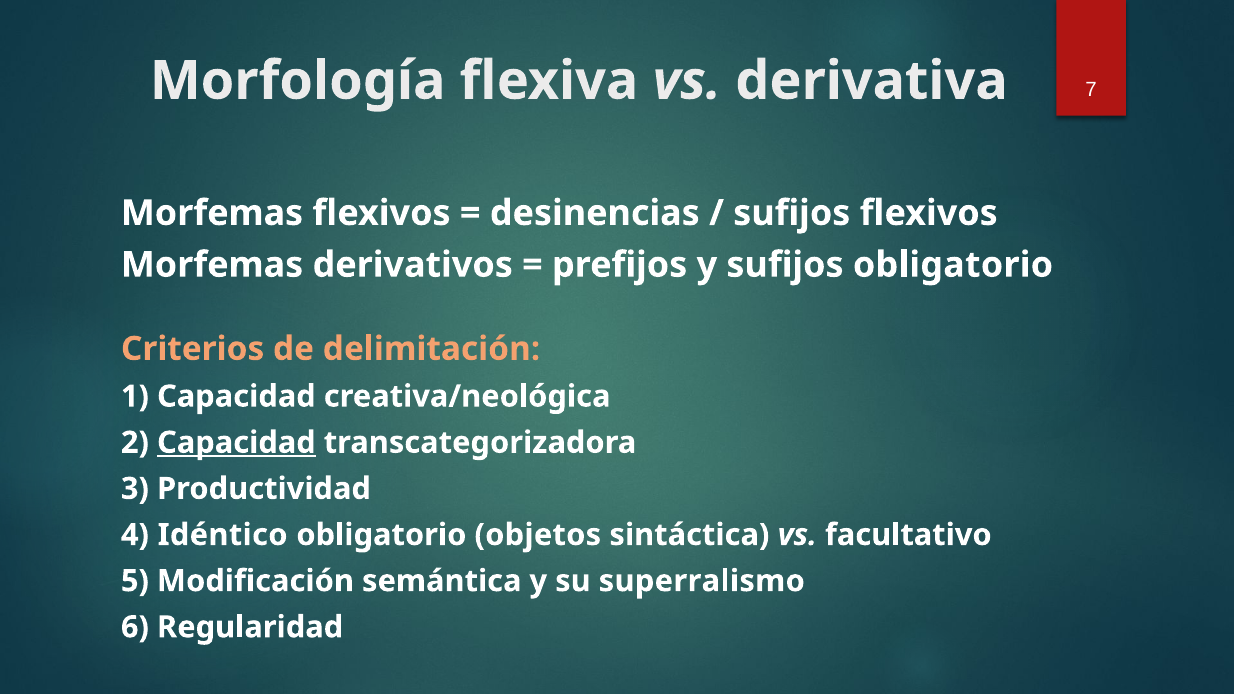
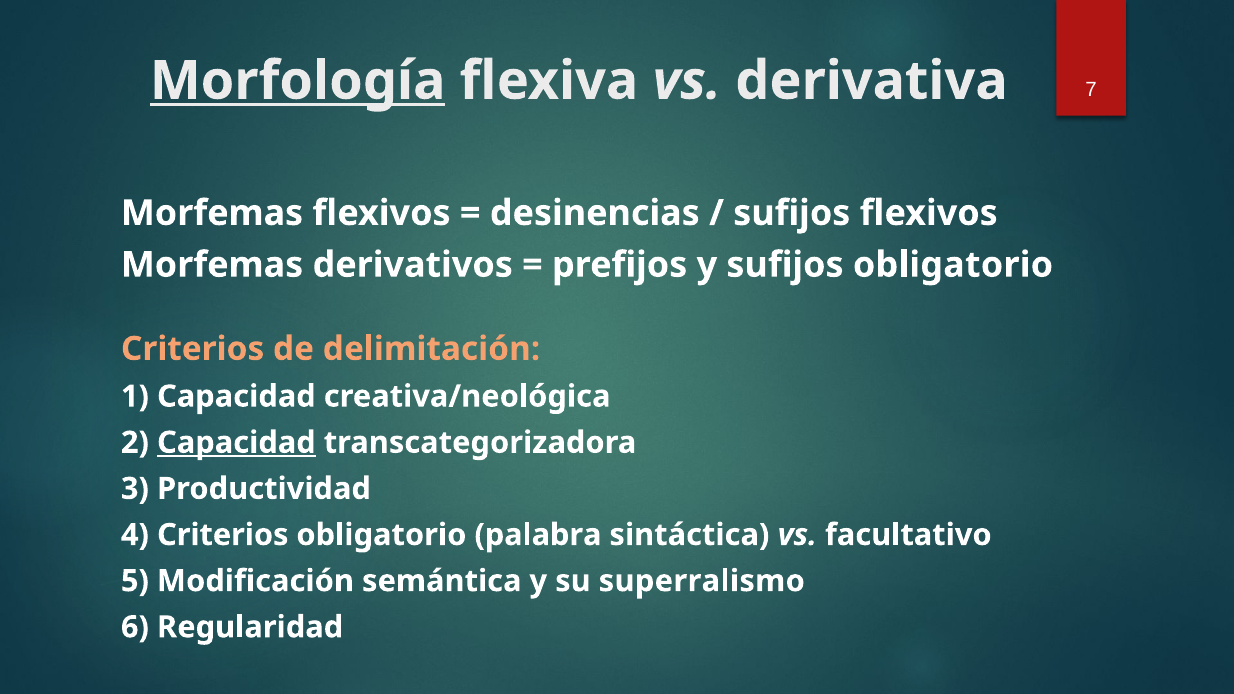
Morfología underline: none -> present (298, 81)
4 Idéntico: Idéntico -> Criterios (223, 535)
objetos: objetos -> palabra (538, 535)
